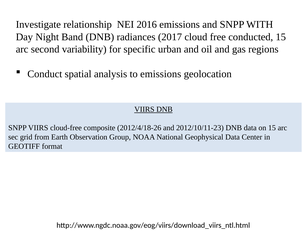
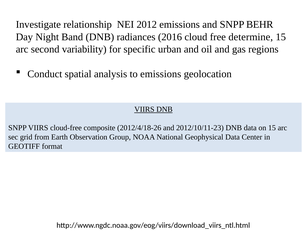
2016: 2016 -> 2012 (147, 25)
WITH: WITH -> BEHR (260, 25)
2017: 2017 -> 2016 (170, 37)
conducted: conducted -> determine (251, 37)
